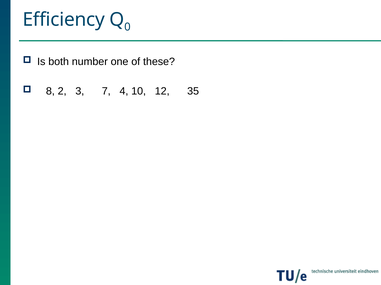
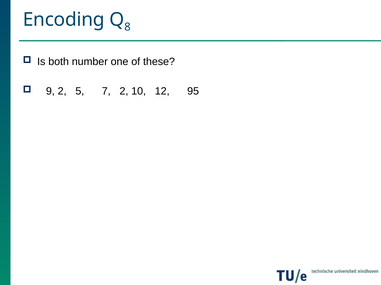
Efficiency: Efficiency -> Encoding (64, 20)
0: 0 -> 8 (127, 27)
8: 8 -> 9 (50, 91)
3: 3 -> 5 (80, 91)
7 4: 4 -> 2 (124, 91)
35: 35 -> 95 (193, 91)
